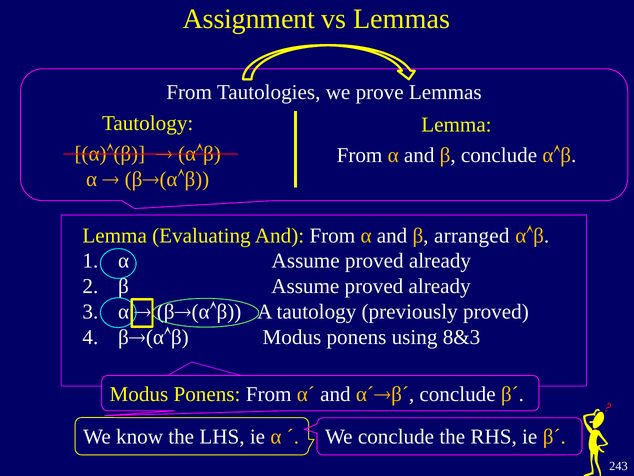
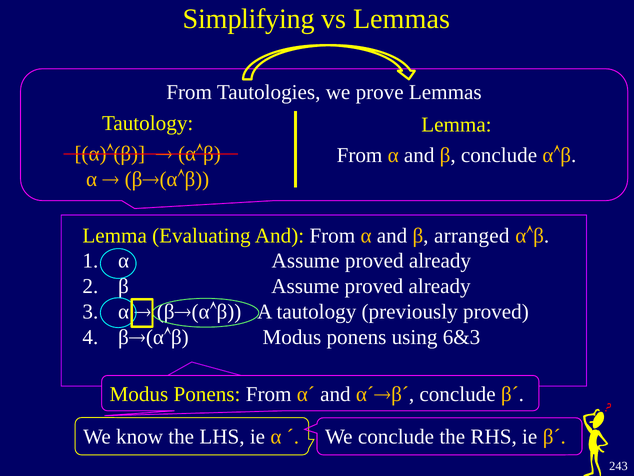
Assignment: Assignment -> Simplifying (249, 19)
8&3: 8&3 -> 6&3 (462, 337)
